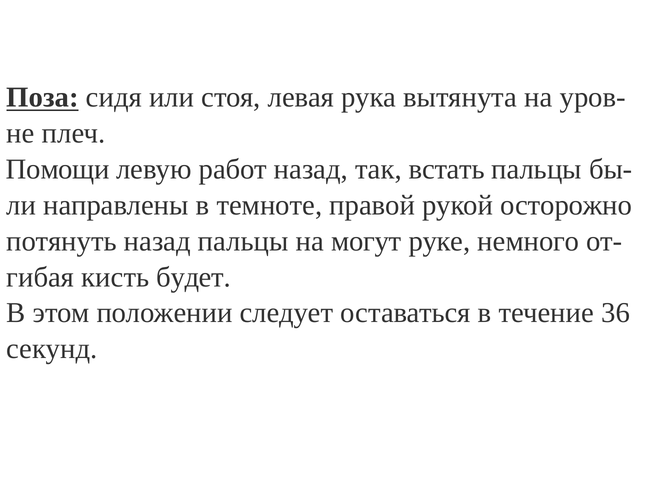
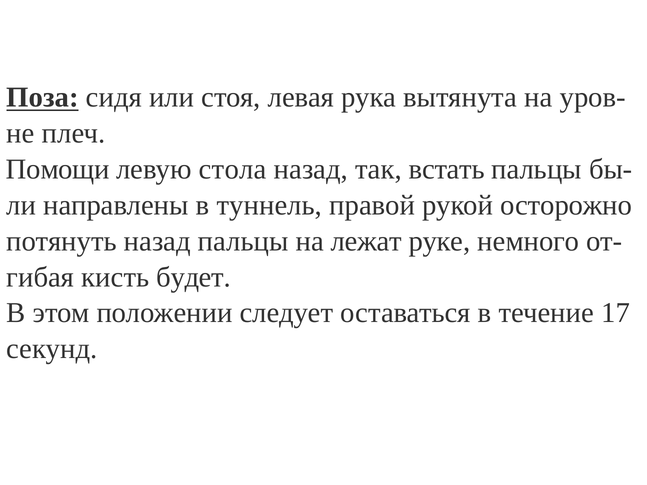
работ: работ -> стола (233, 169)
темноте: темноте -> туннель (269, 205)
могут: могут -> лежат (366, 241)
36: 36 -> 17 (616, 313)
